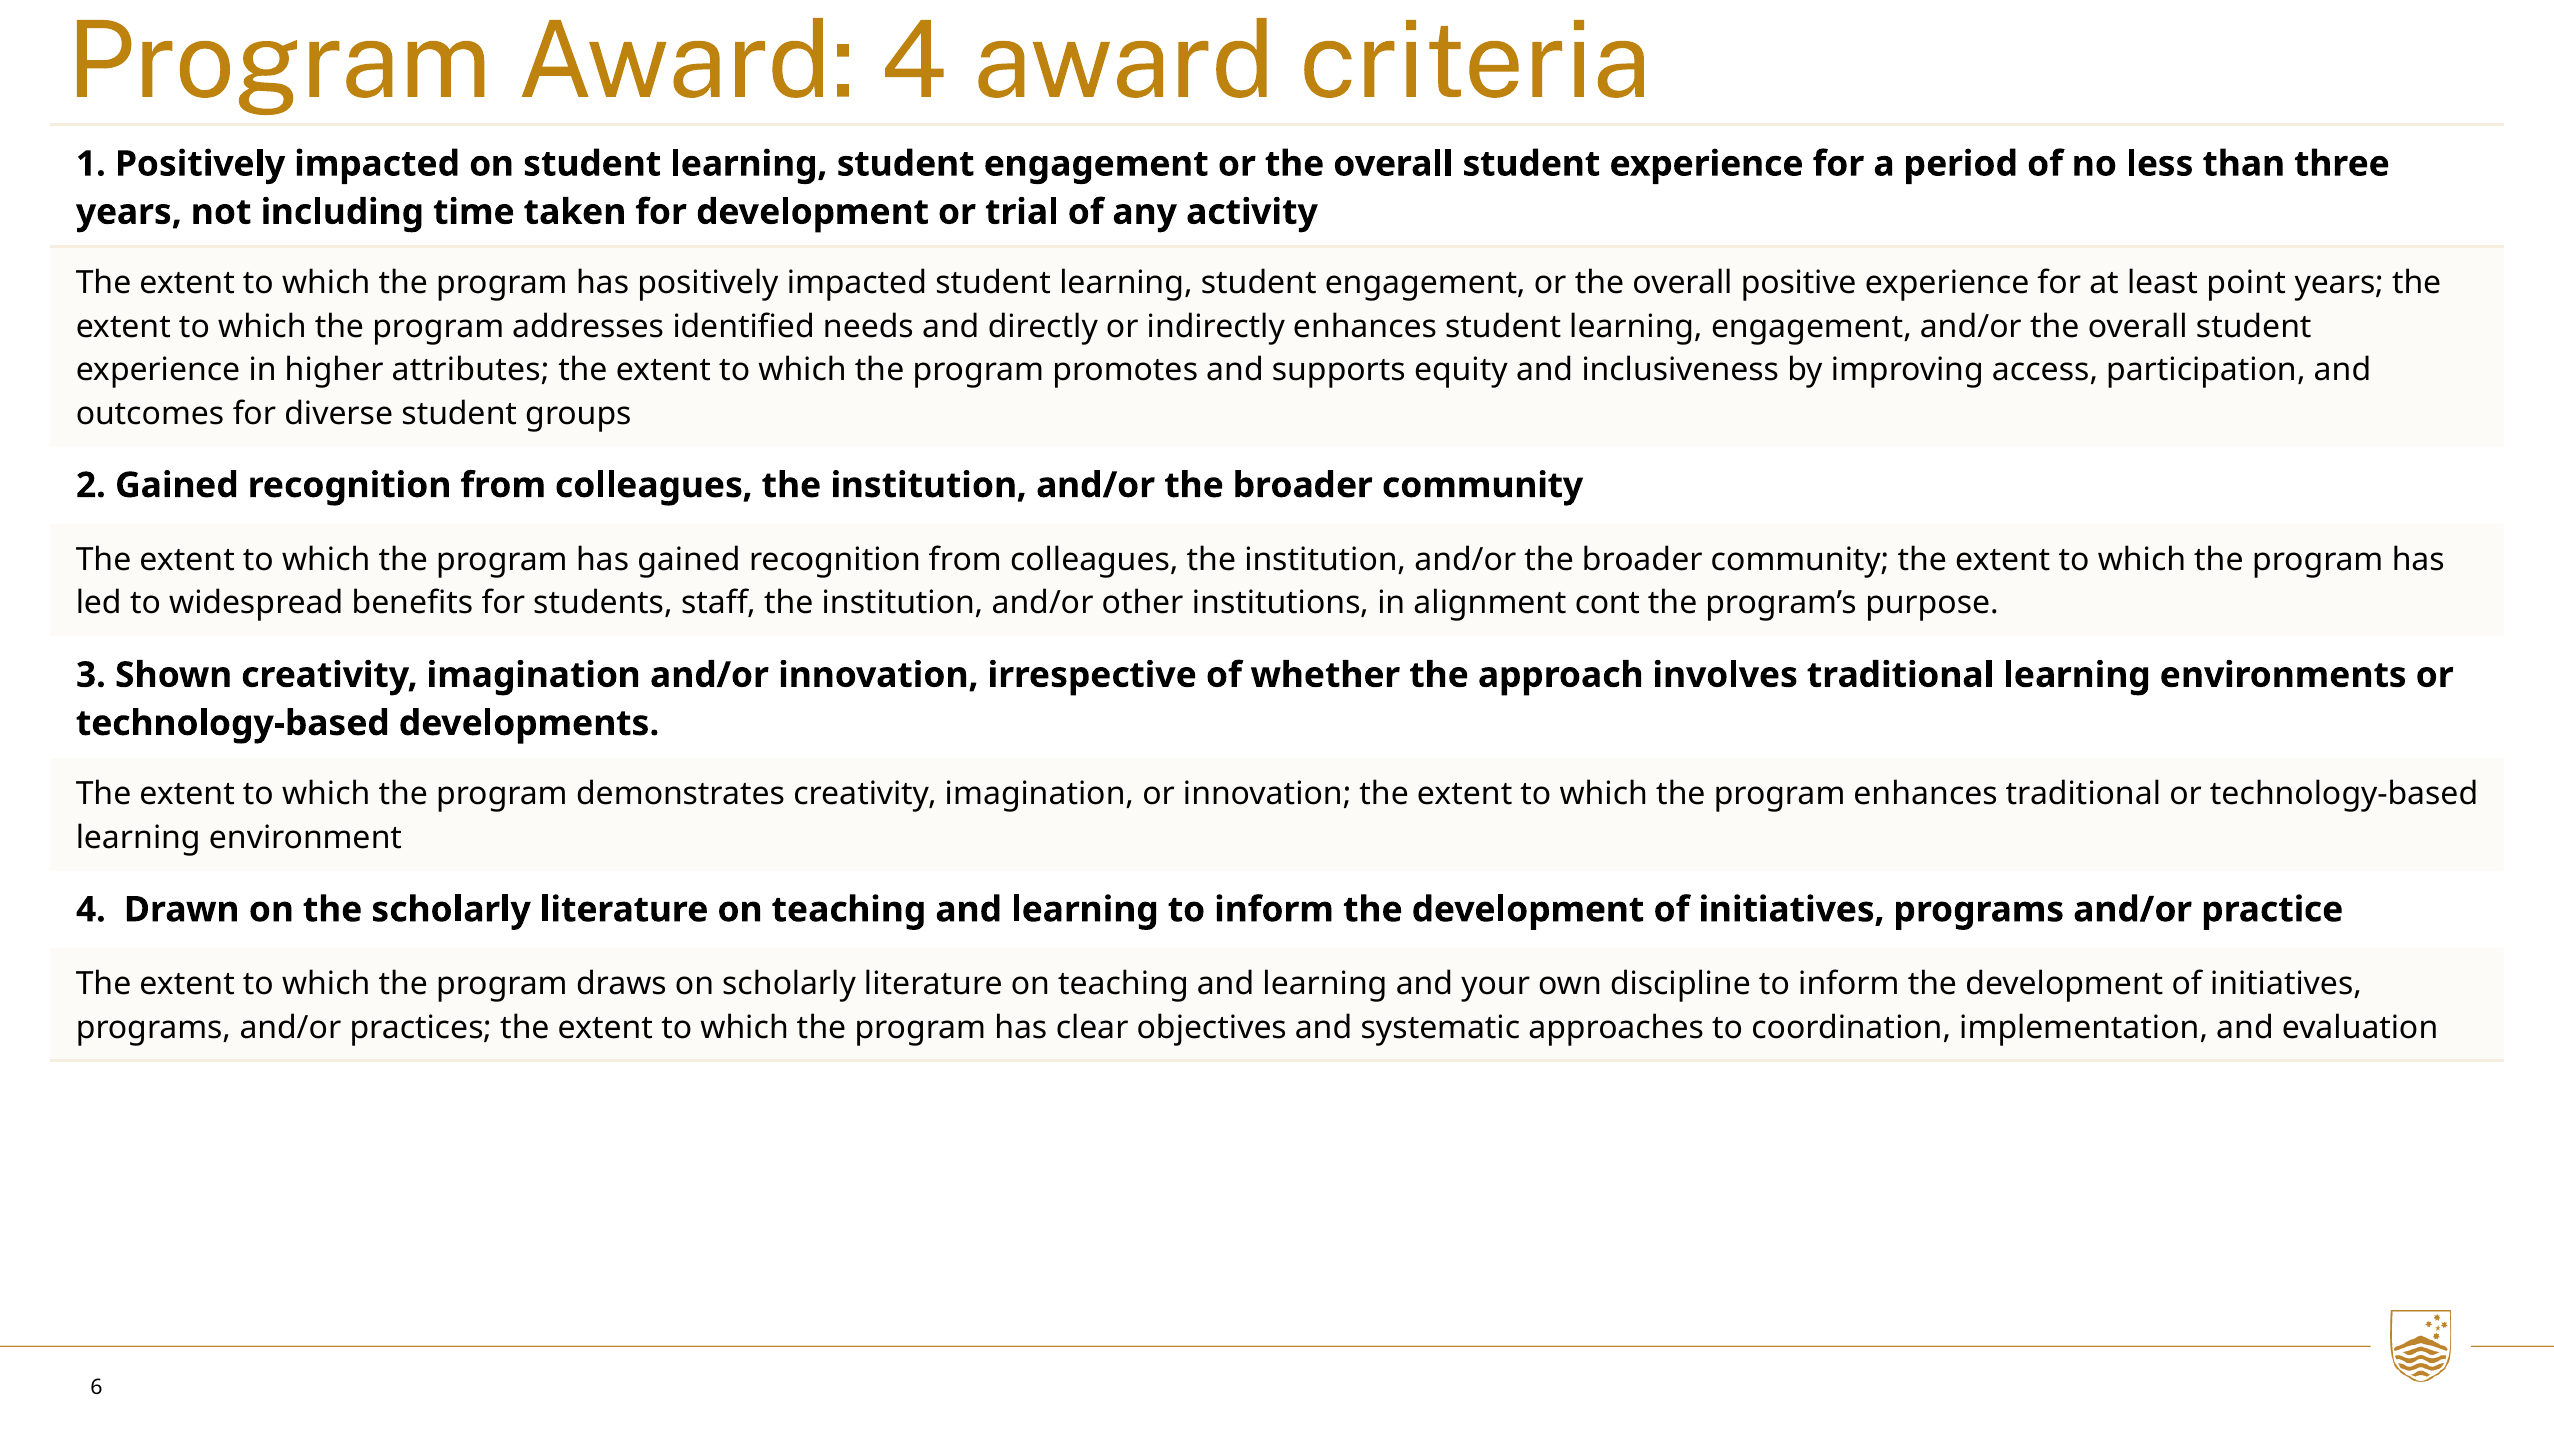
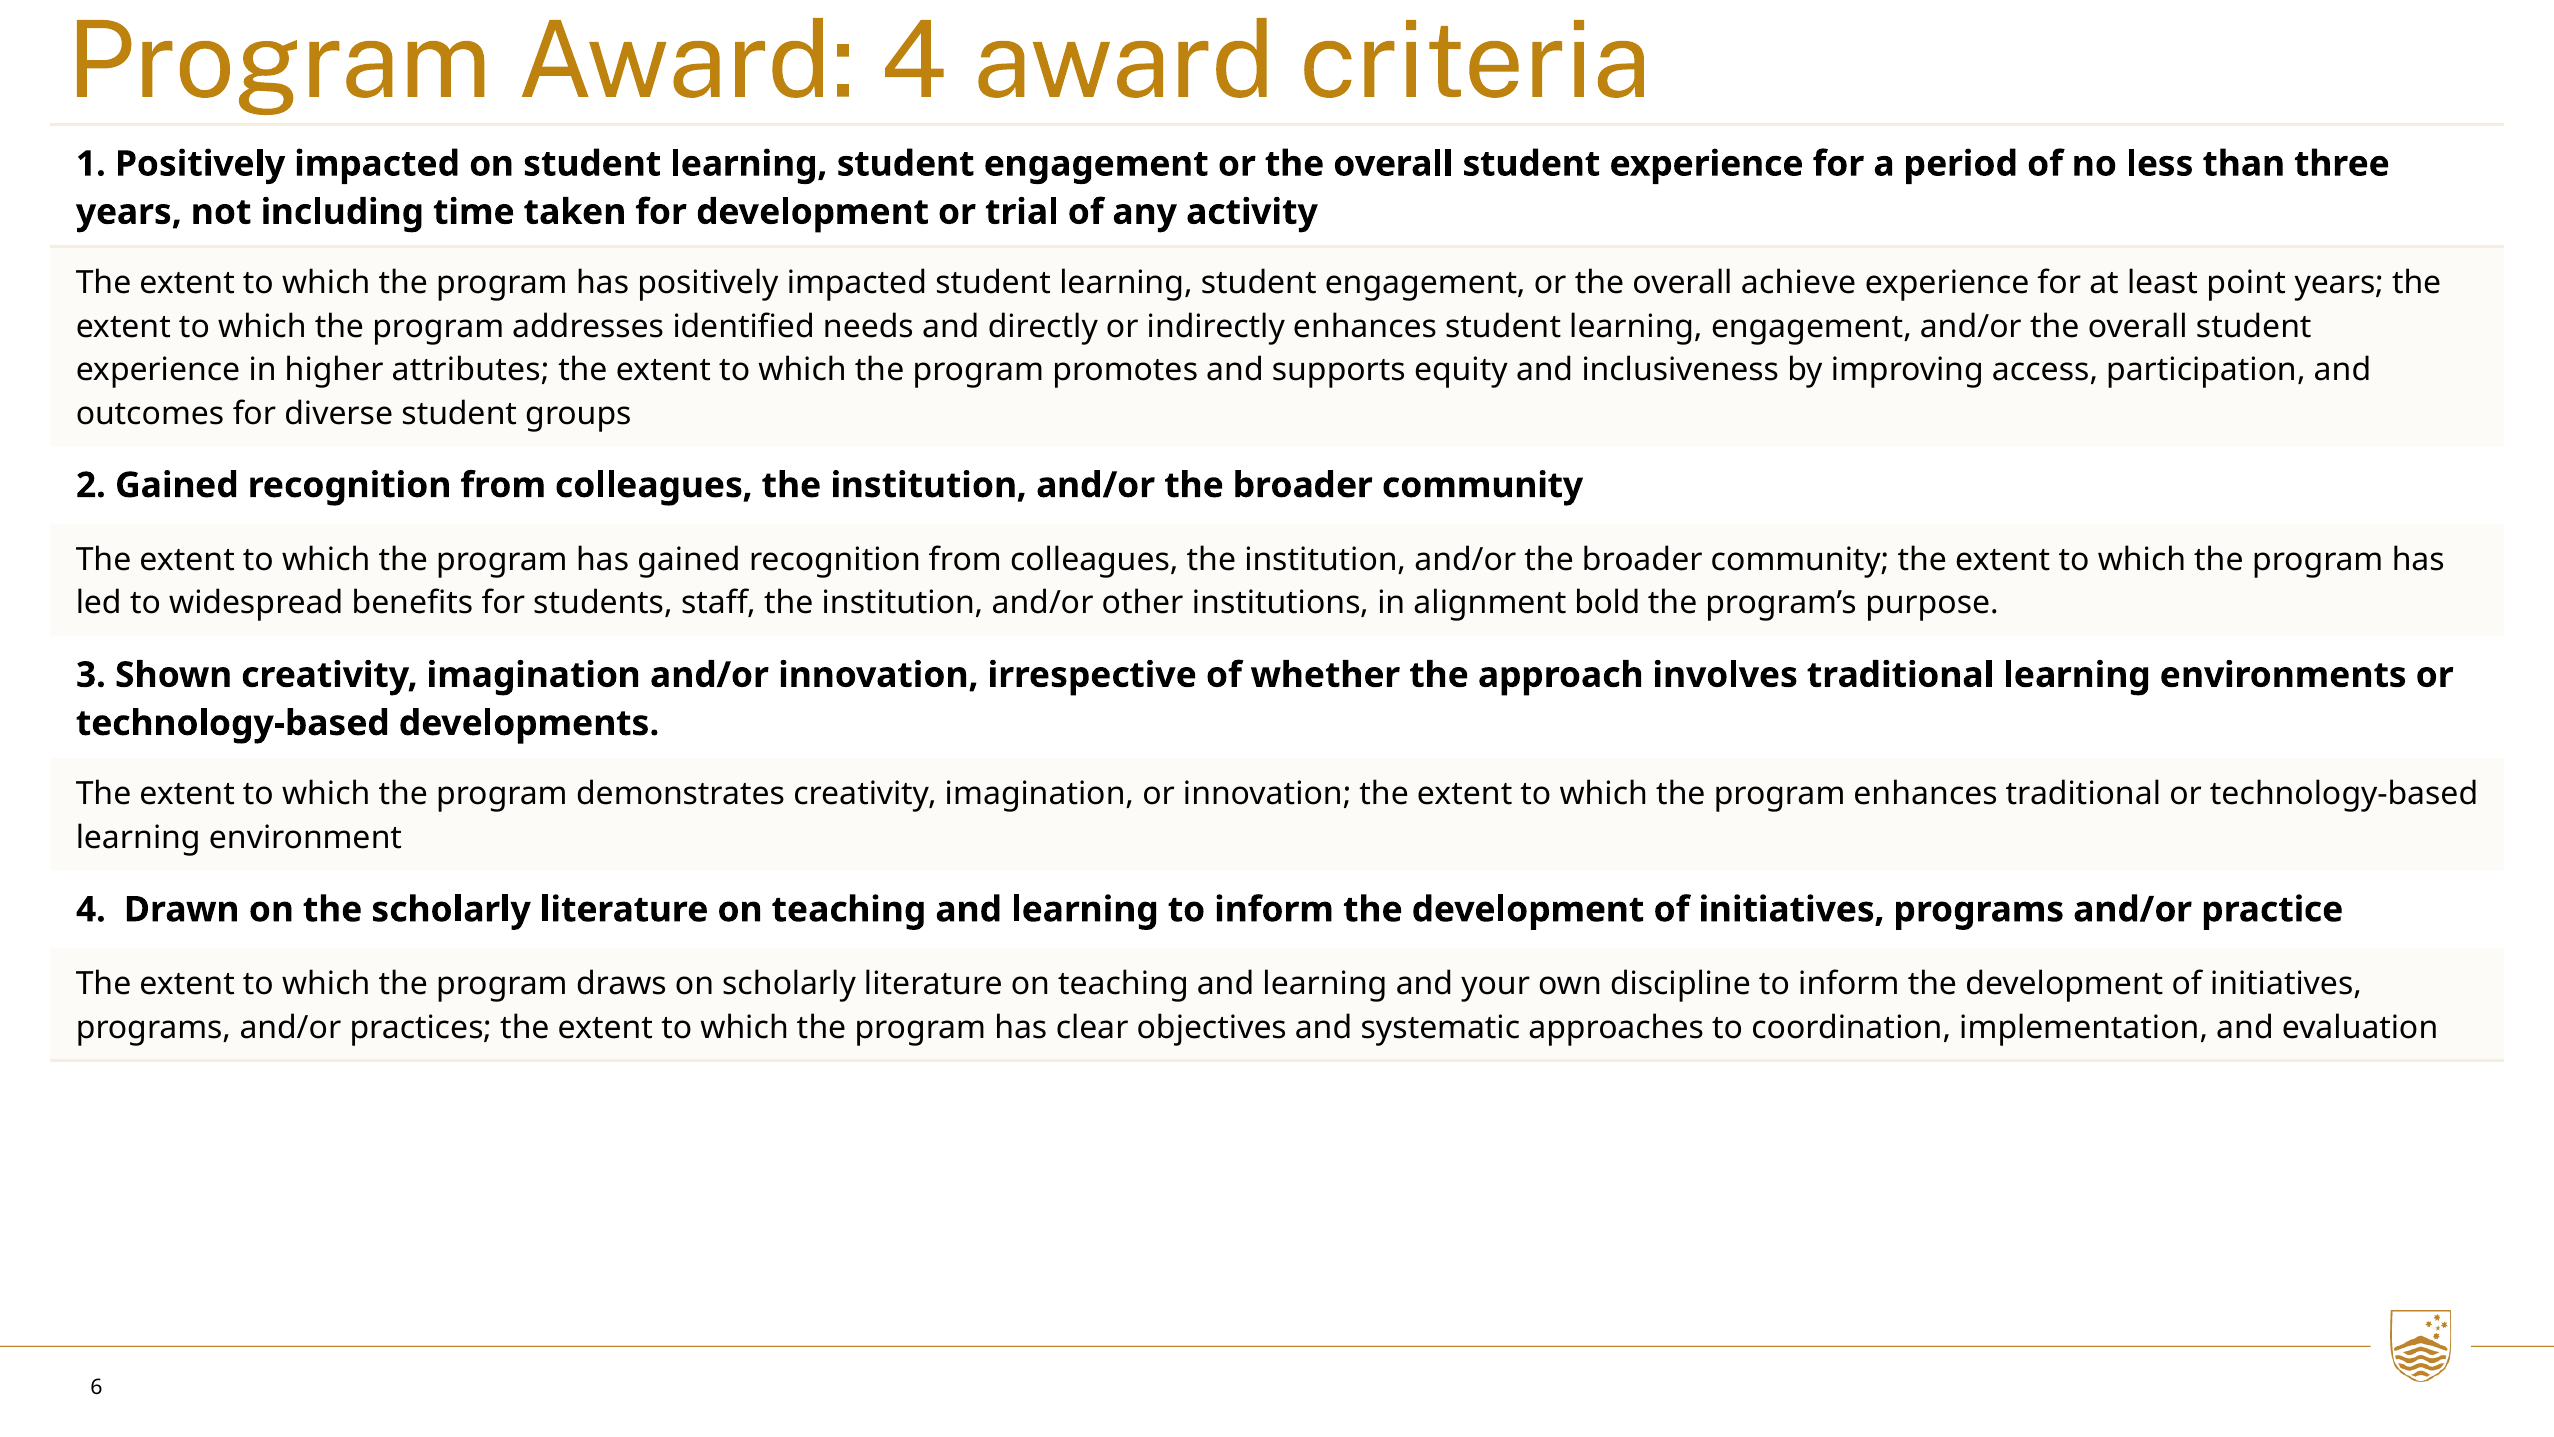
positive: positive -> achieve (1798, 283)
cont: cont -> bold (1607, 603)
